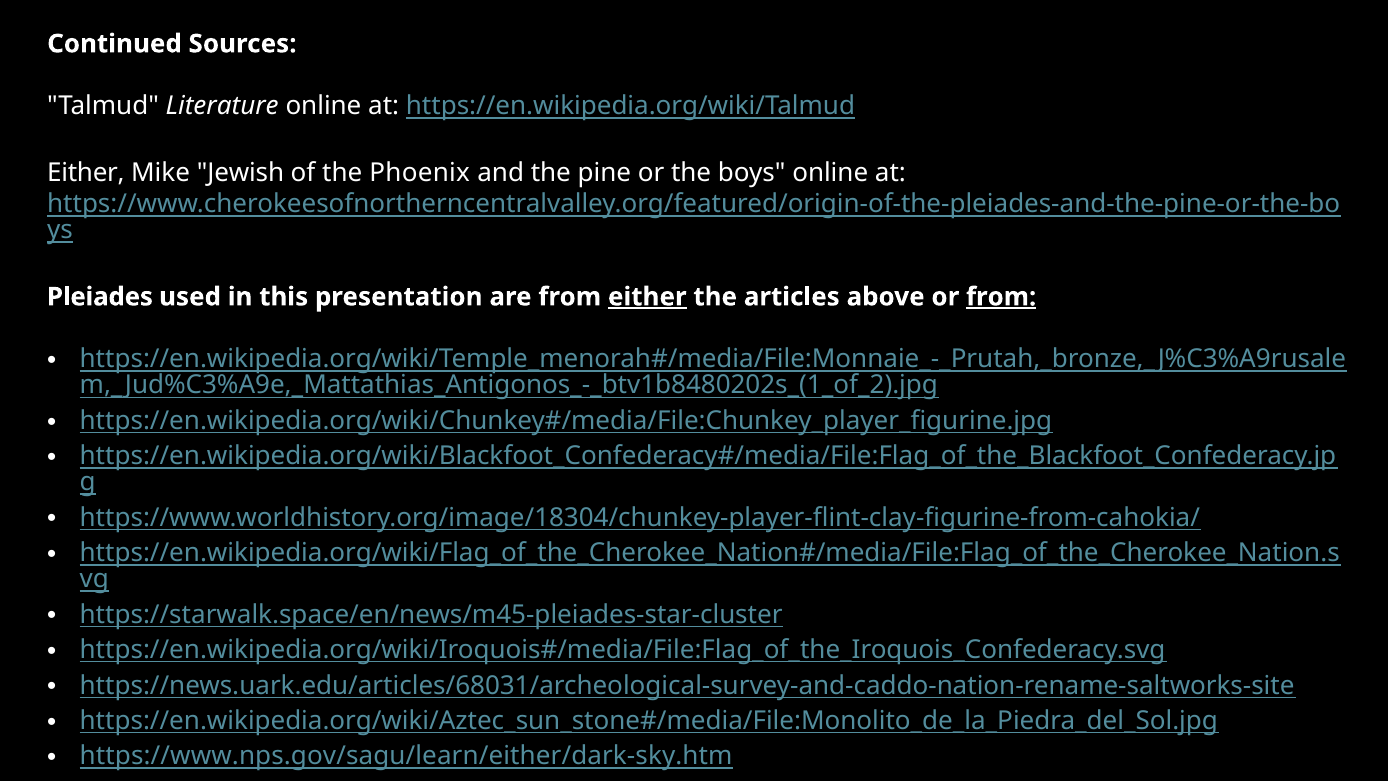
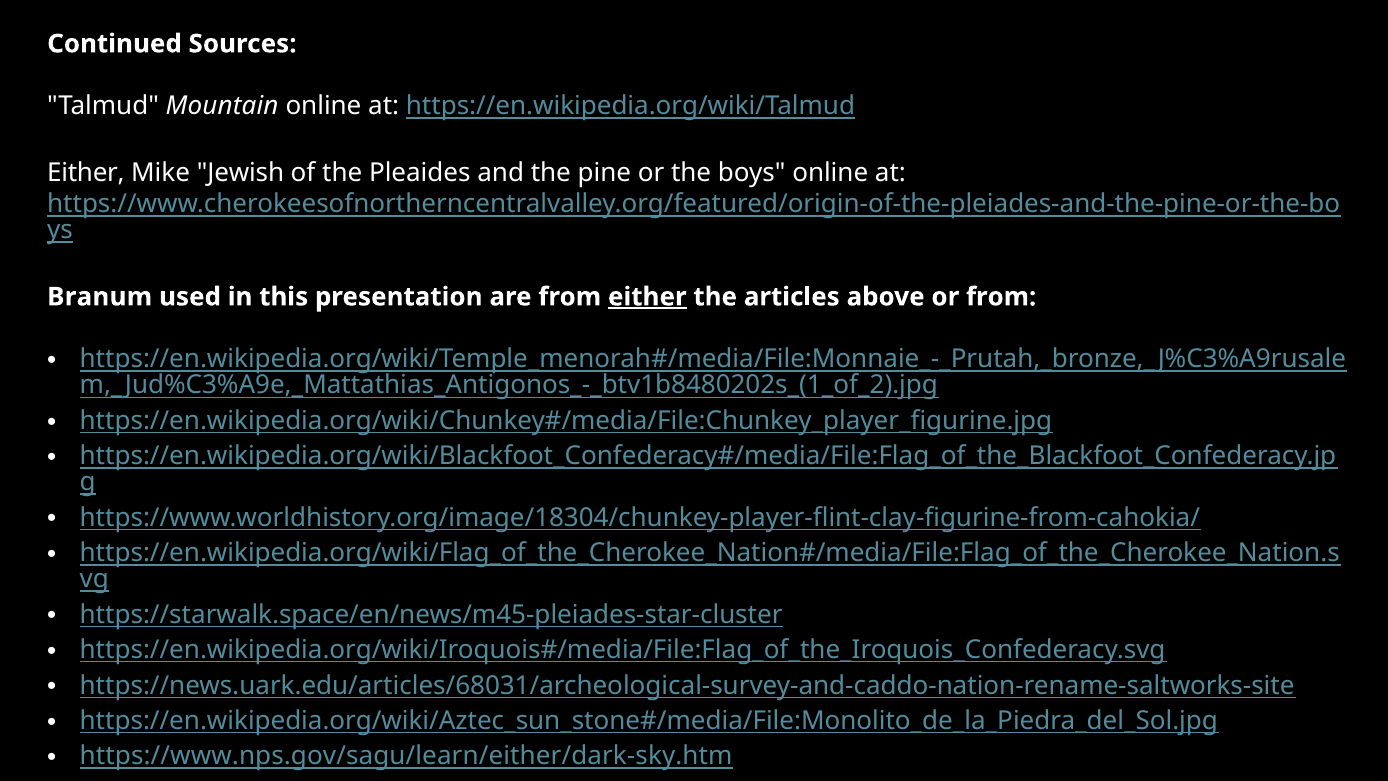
Literature: Literature -> Mountain (222, 106)
Phoenix: Phoenix -> Pleaides (420, 173)
Pleiades: Pleiades -> Branum (100, 297)
from underline: present -> none (1001, 297)
